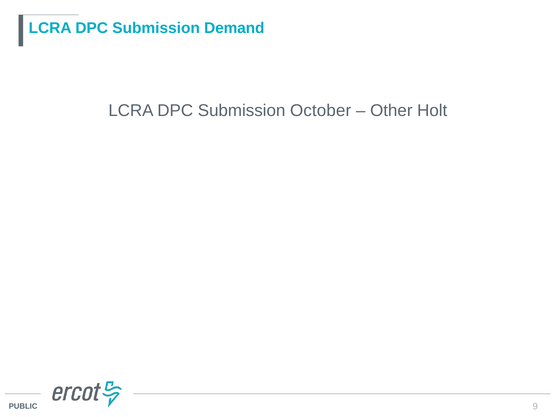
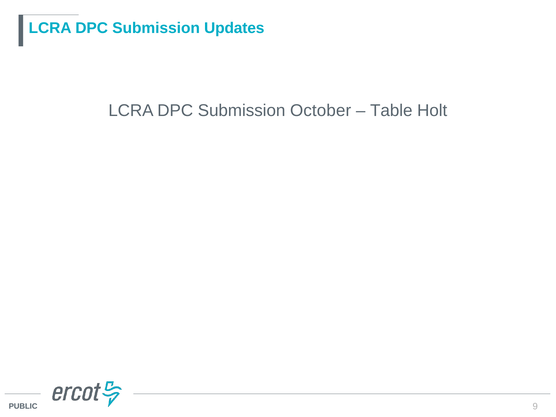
Demand: Demand -> Updates (234, 28)
Other: Other -> Table (391, 110)
